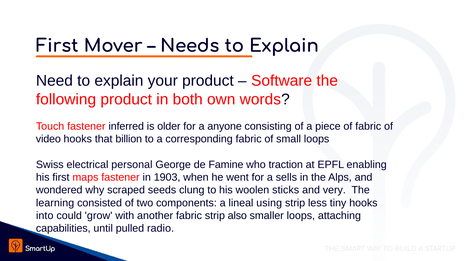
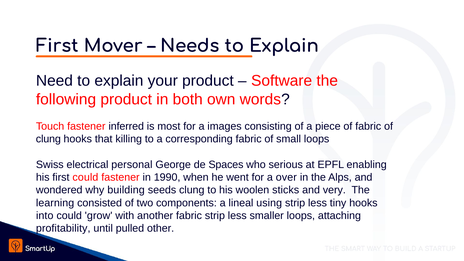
older: older -> most (169, 126)
anyone: anyone -> images (225, 126)
video: video -> clung (48, 139)
billion: billion -> killing (129, 139)
Famine: Famine -> Spaces (226, 165)
traction: traction -> serious (286, 165)
first maps: maps -> could (85, 177)
1903: 1903 -> 1990 (167, 177)
sells: sells -> over (286, 177)
scraped: scraped -> building (126, 190)
fabric strip also: also -> less (237, 216)
capabilities: capabilities -> profitability (63, 228)
radio: radio -> other (161, 228)
